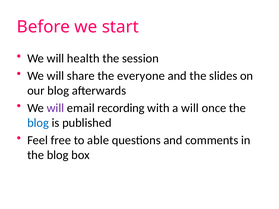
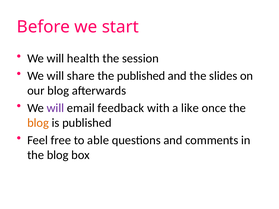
the everyone: everyone -> published (141, 76)
recording: recording -> feedback (121, 108)
a will: will -> like (190, 108)
blog colour: blue -> orange (38, 123)
